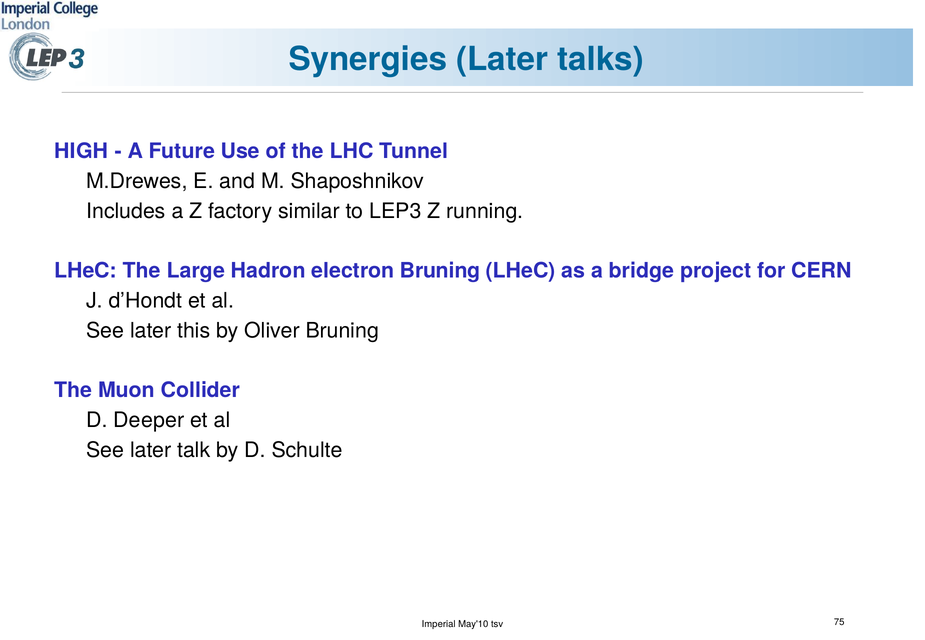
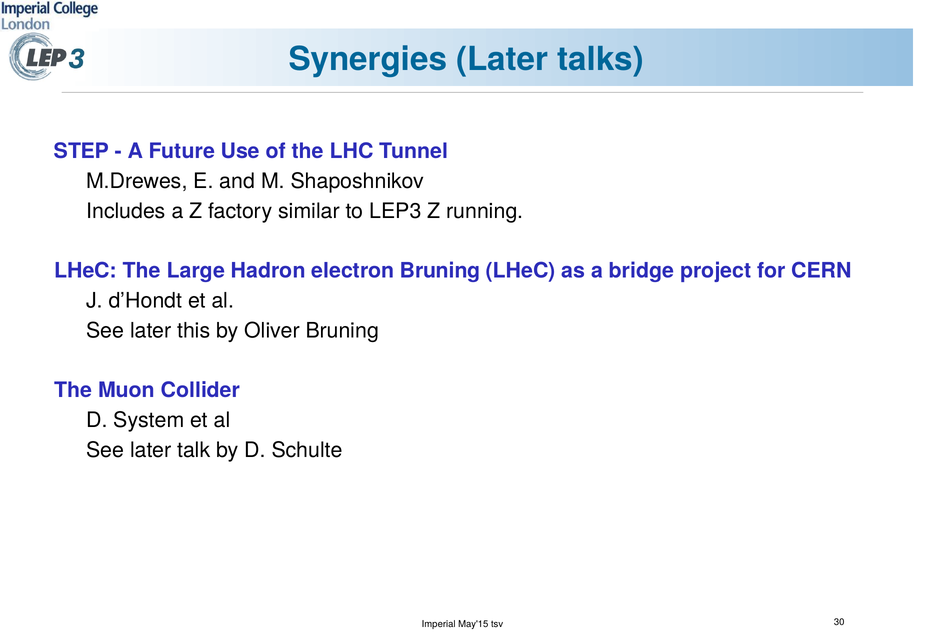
HIGH: HIGH -> STEP (82, 151)
Deeper: Deeper -> System (149, 420)
May'10: May'10 -> May'15 (473, 624)
75: 75 -> 30 (839, 623)
